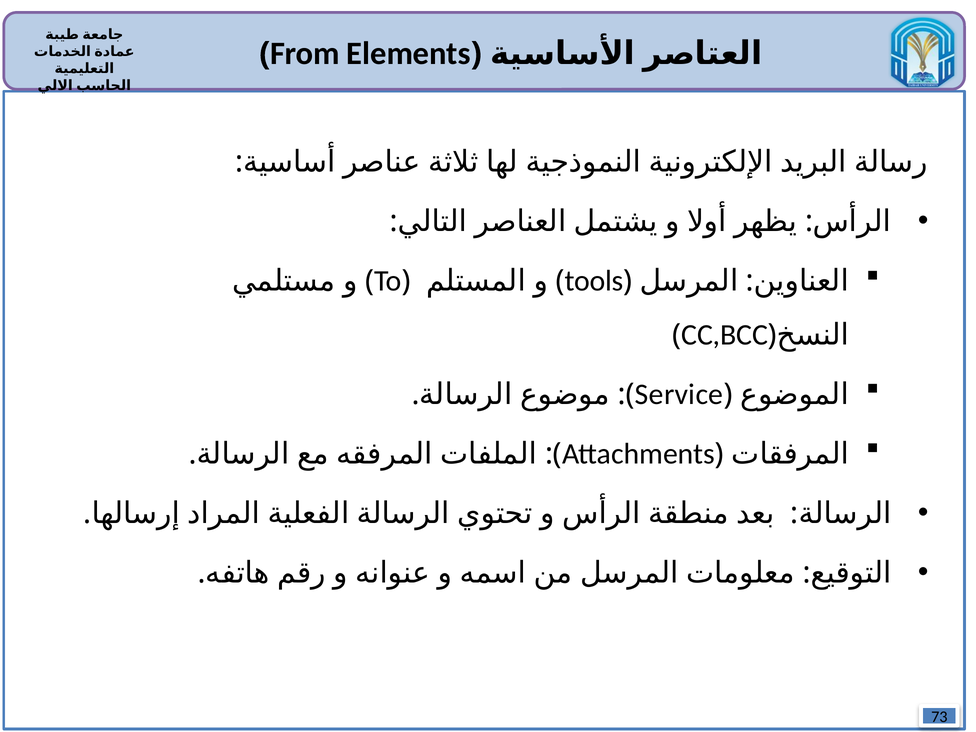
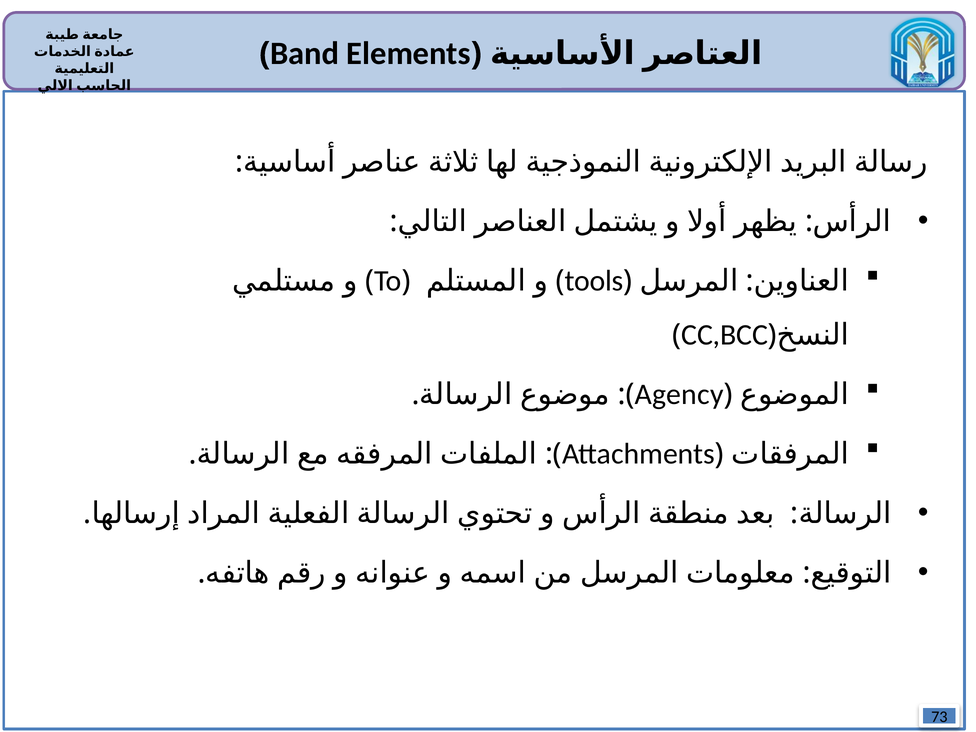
From: From -> Band (305, 54)
Service: Service -> Agency (679, 394)
